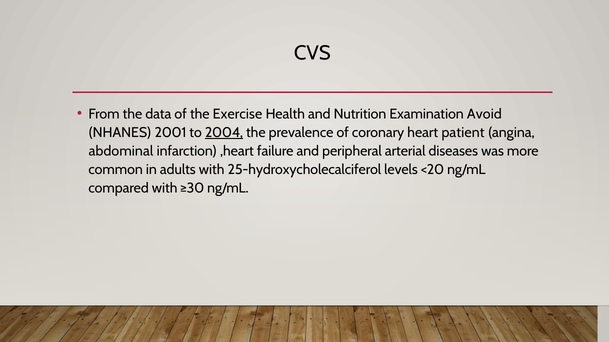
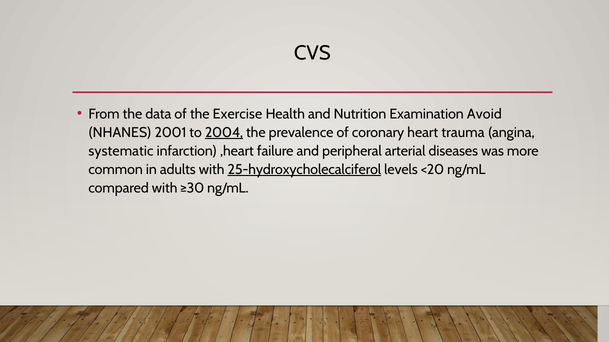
patient: patient -> trauma (463, 133)
abdominal: abdominal -> systematic (121, 151)
25-hydroxycholecalciferol underline: none -> present (304, 170)
